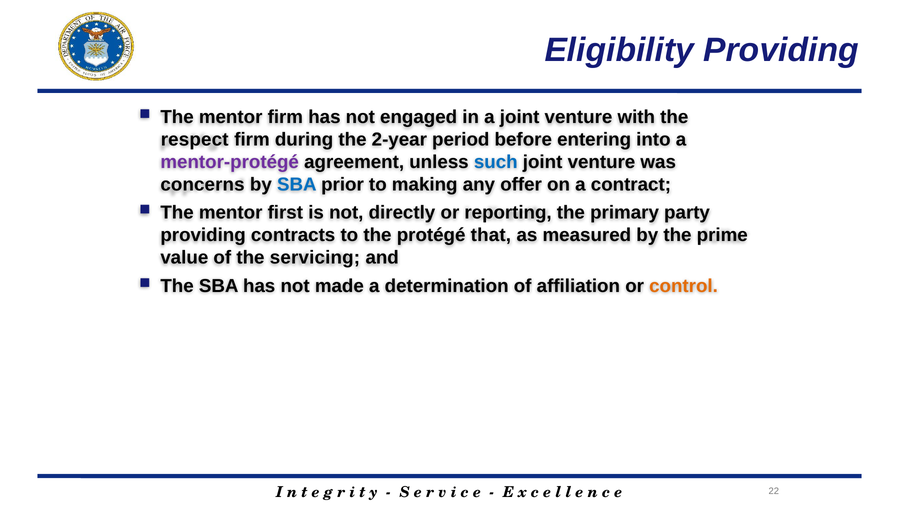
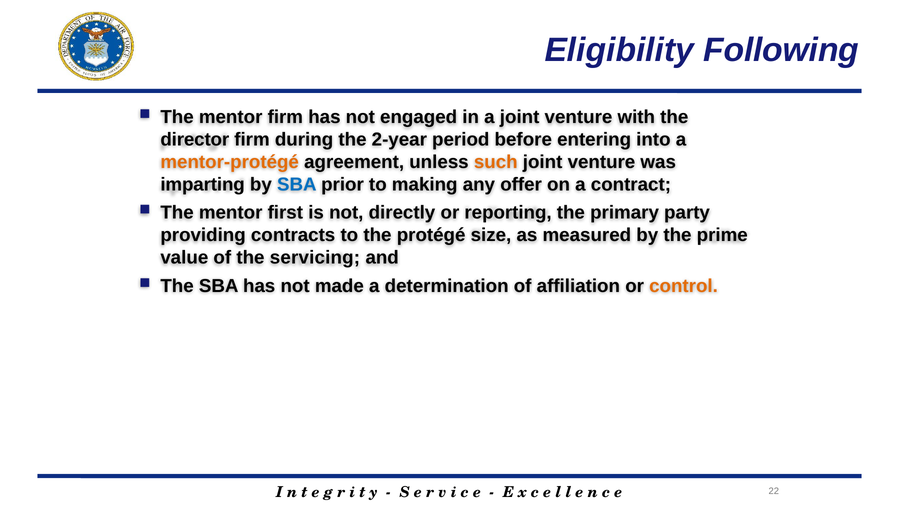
Eligibility Providing: Providing -> Following (781, 50)
respect: respect -> director (195, 140)
mentor-protégé colour: purple -> orange (230, 162)
such colour: blue -> orange (496, 162)
concerns: concerns -> imparting (203, 185)
that: that -> size (491, 235)
